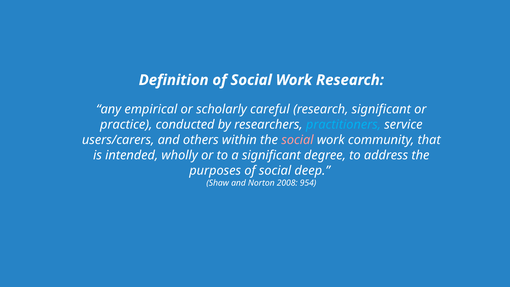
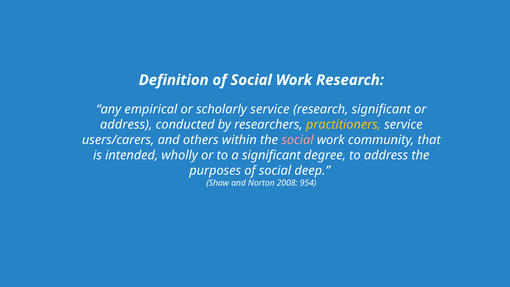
scholarly careful: careful -> service (270, 109)
practice: practice -> address (126, 124)
practitioners colour: light blue -> yellow (343, 124)
